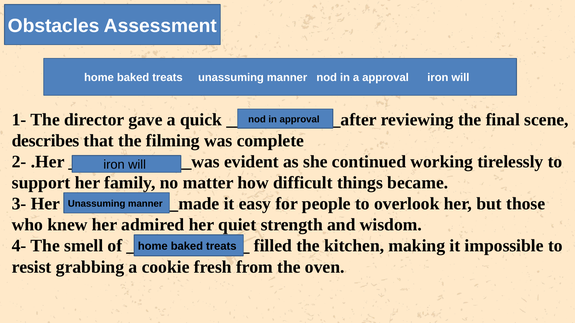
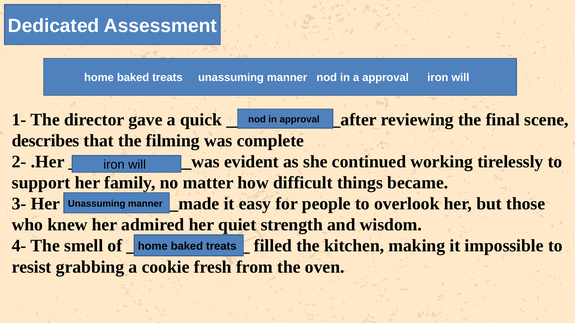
Obstacles: Obstacles -> Dedicated (54, 26)
